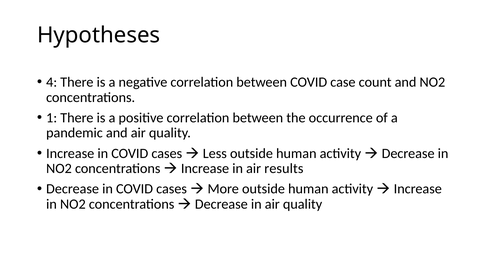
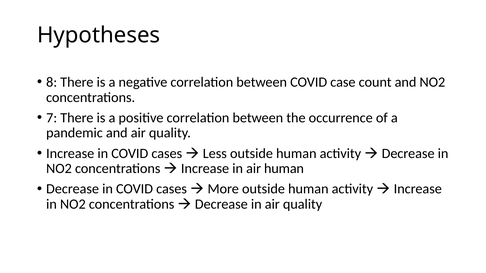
4: 4 -> 8 (52, 82)
1: 1 -> 7 (52, 118)
air results: results -> human (284, 169)
